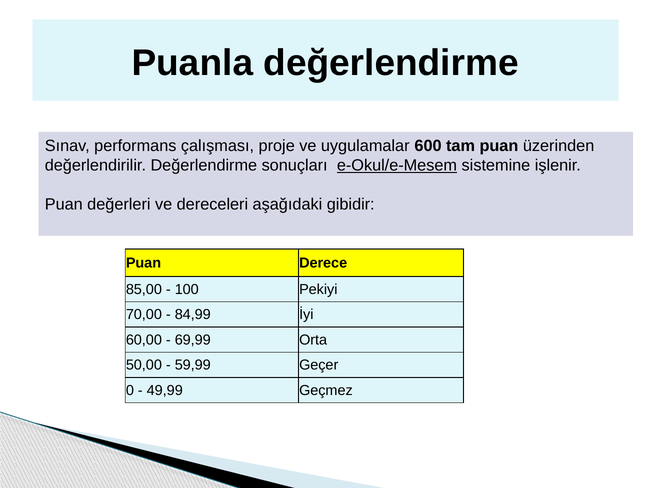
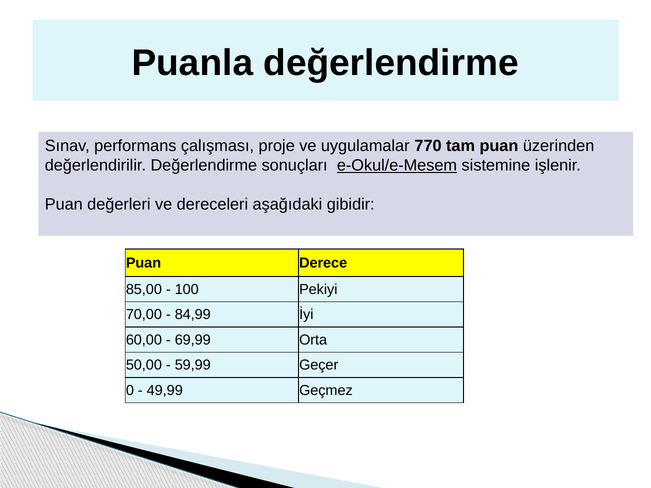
600: 600 -> 770 (428, 146)
